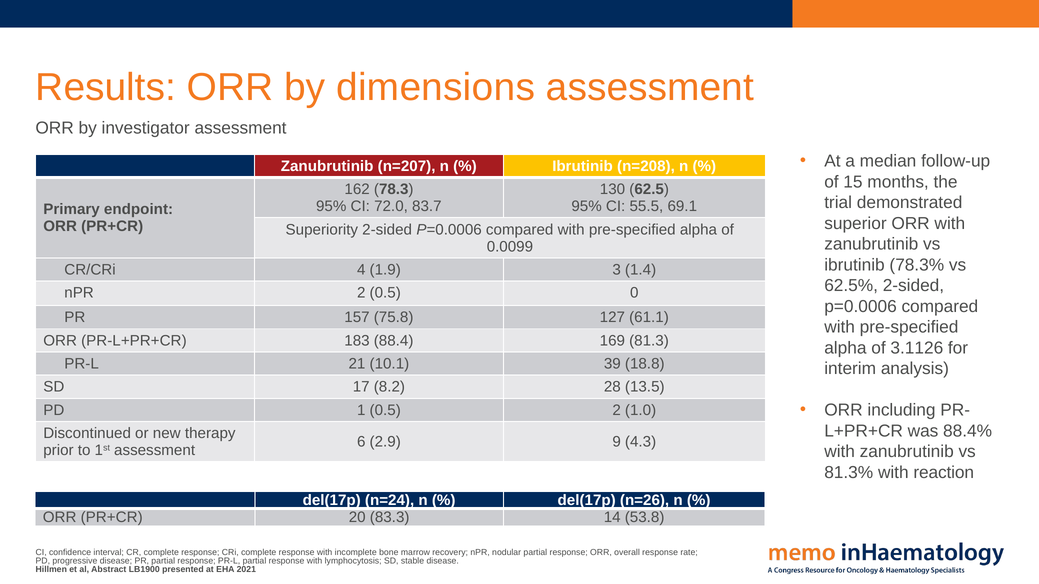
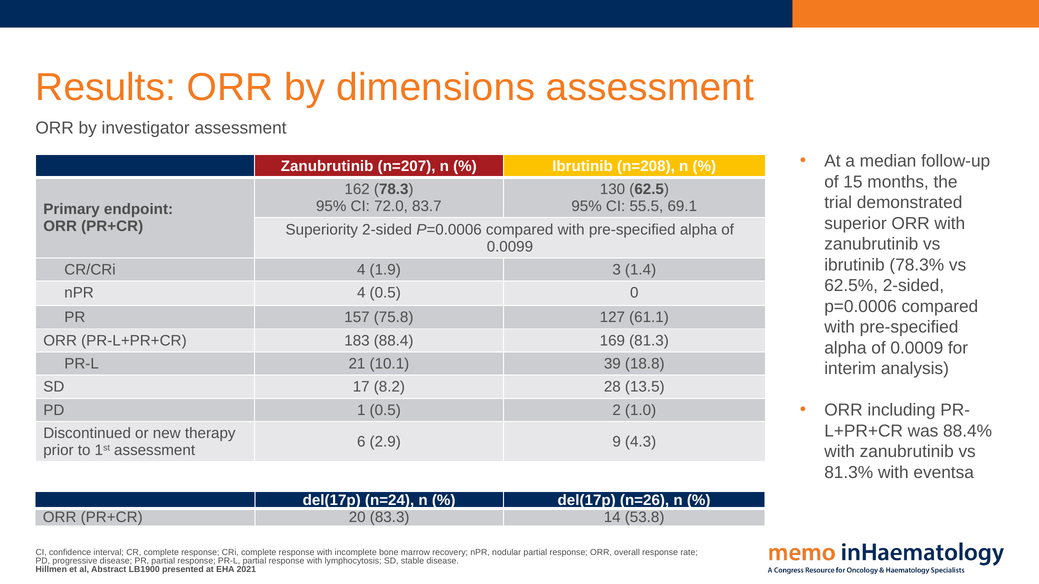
nPR 2: 2 -> 4 (361, 293)
3.1126: 3.1126 -> 0.0009 (917, 348)
reaction: reaction -> eventsa (944, 473)
